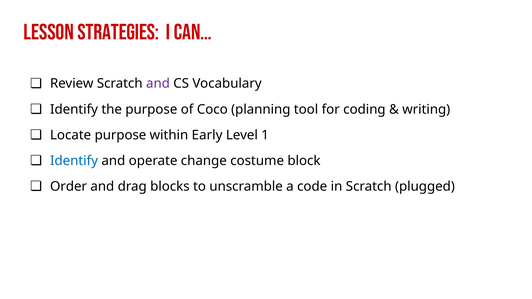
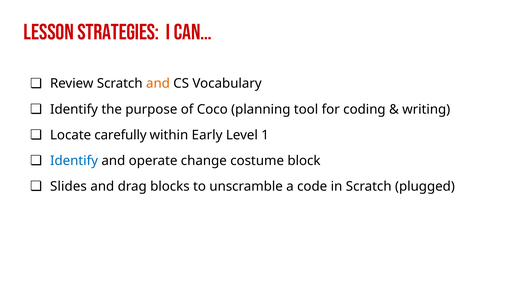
and colour: purple -> orange (158, 84)
Locate purpose: purpose -> carefully (121, 135)
Order: Order -> Slides (68, 187)
